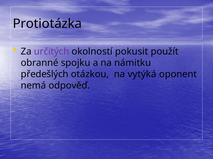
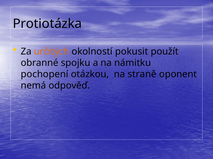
určitých colour: purple -> orange (52, 52)
předešlých: předešlých -> pochopení (45, 75)
vytýká: vytýká -> straně (142, 75)
